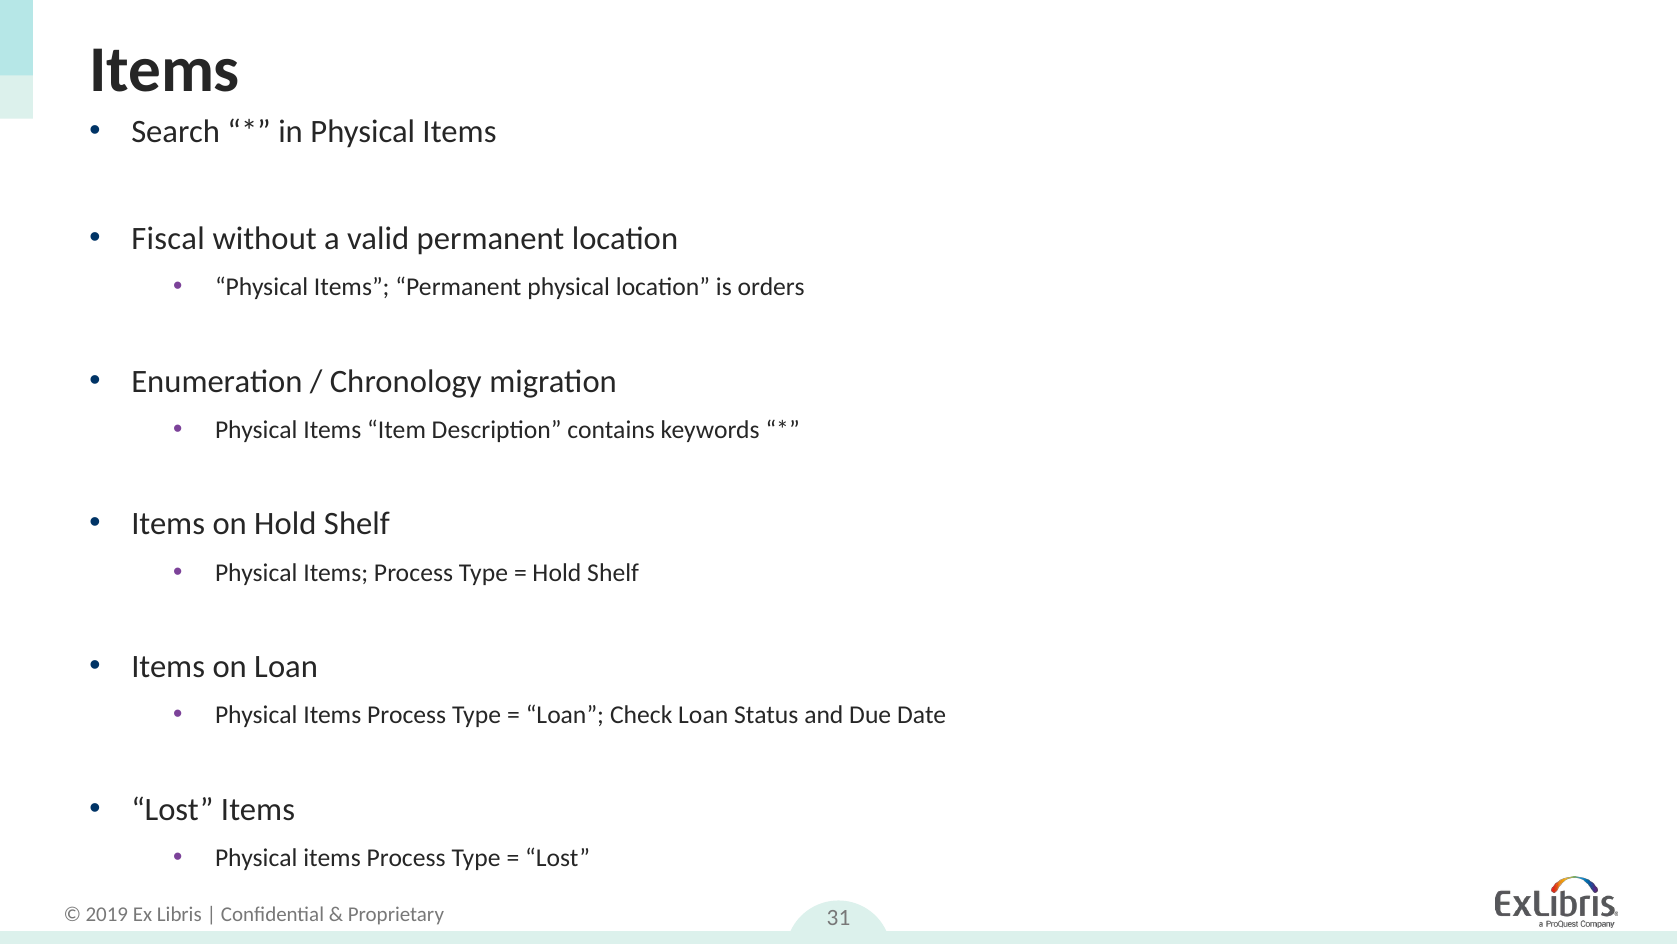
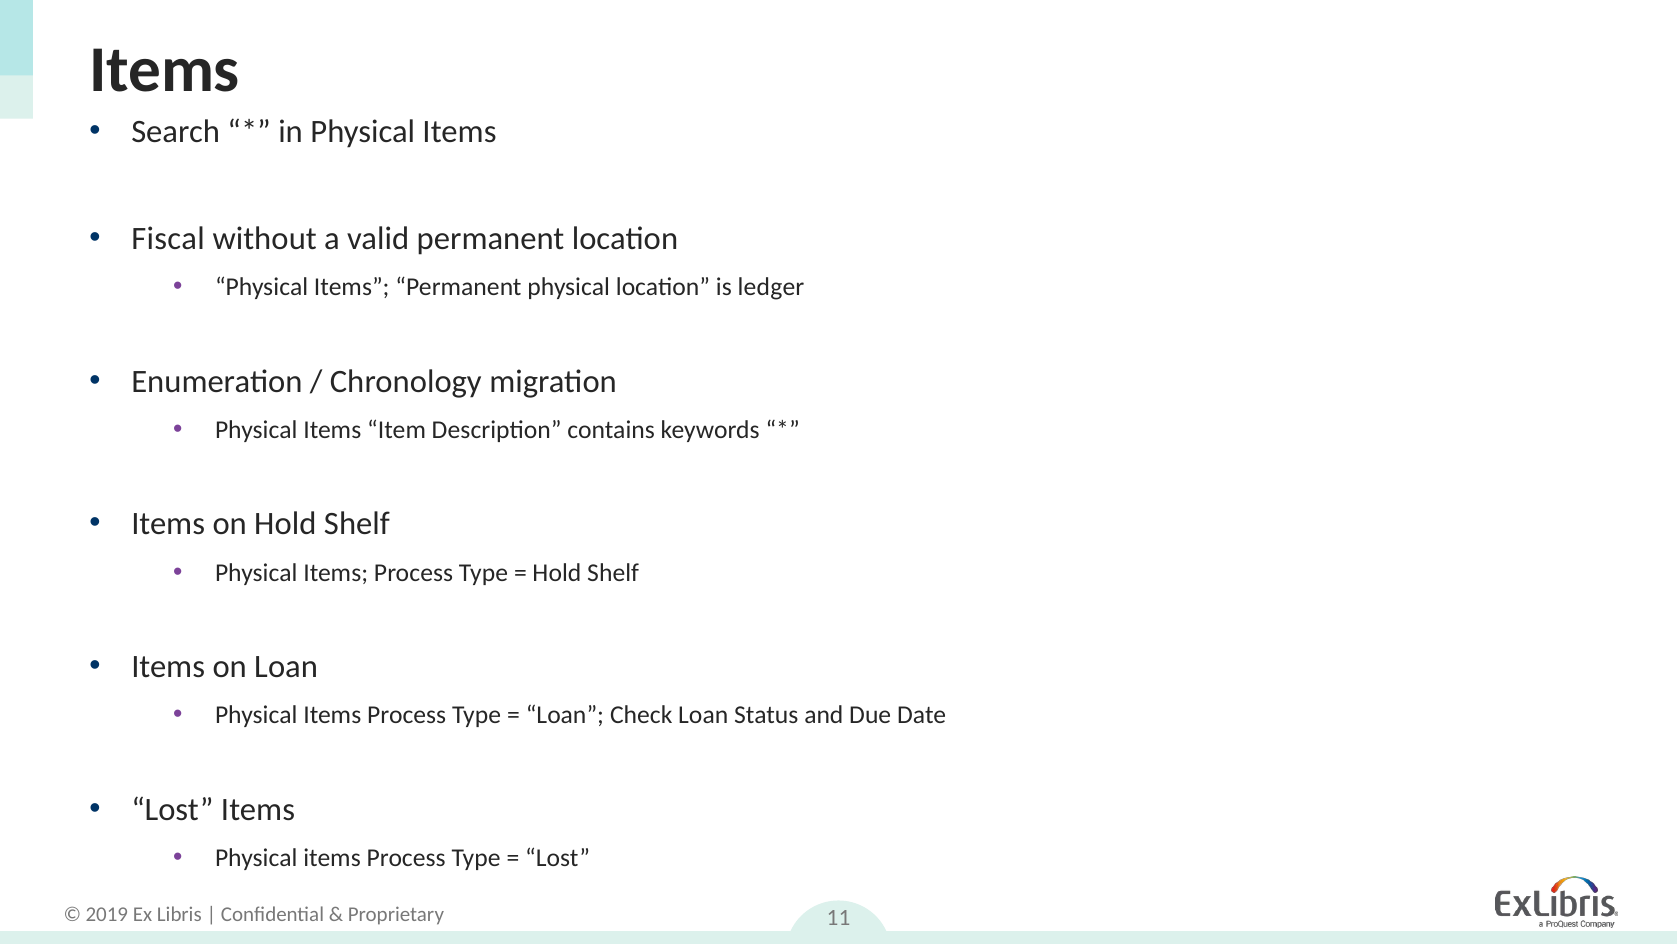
orders: orders -> ledger (771, 287)
31: 31 -> 11 (839, 917)
